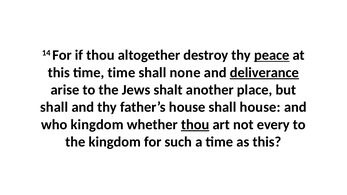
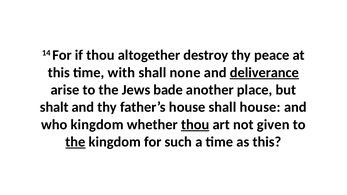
peace underline: present -> none (272, 55)
time time: time -> with (121, 73)
shalt: shalt -> bade (168, 90)
shall: shall -> shalt (54, 107)
every: every -> given (273, 125)
the underline: none -> present (75, 142)
